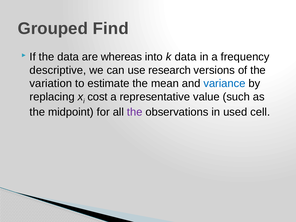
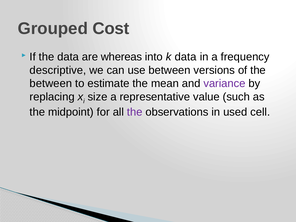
Find: Find -> Cost (111, 29)
use research: research -> between (170, 70)
variation: variation -> between (51, 84)
variance colour: blue -> purple (224, 84)
cost: cost -> size (98, 97)
